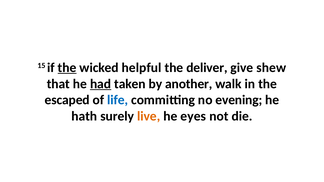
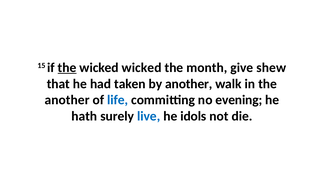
wicked helpful: helpful -> wicked (142, 68)
deliver: deliver -> month (207, 68)
had underline: present -> none (101, 84)
escaped: escaped -> another (67, 100)
live colour: orange -> blue (149, 116)
eyes: eyes -> idols (193, 116)
